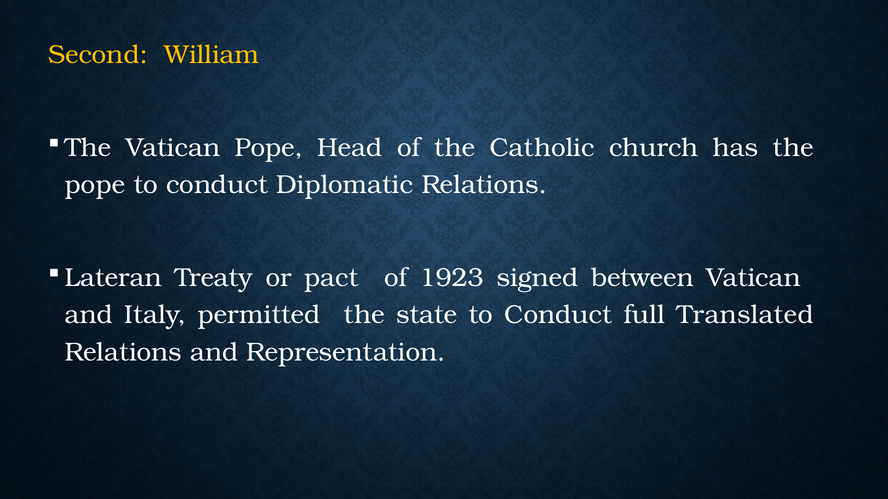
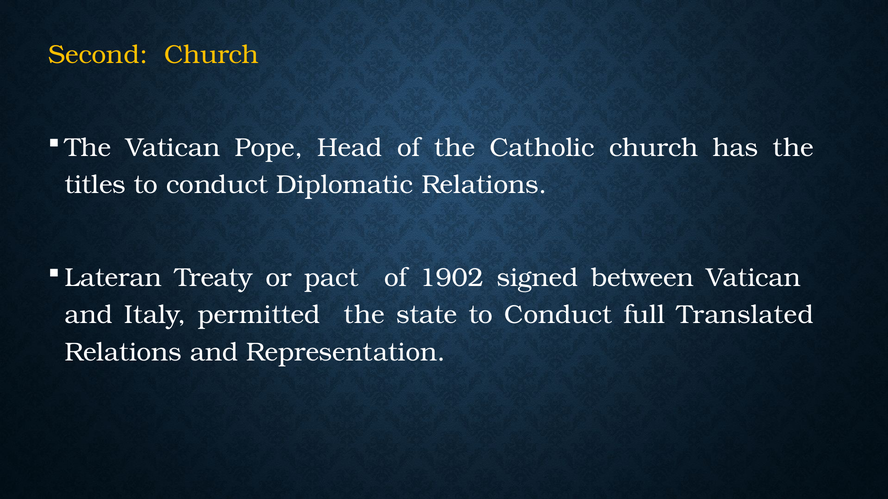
Second William: William -> Church (212, 55)
pope: pope -> titles (95, 185)
1923: 1923 -> 1902 (452, 278)
